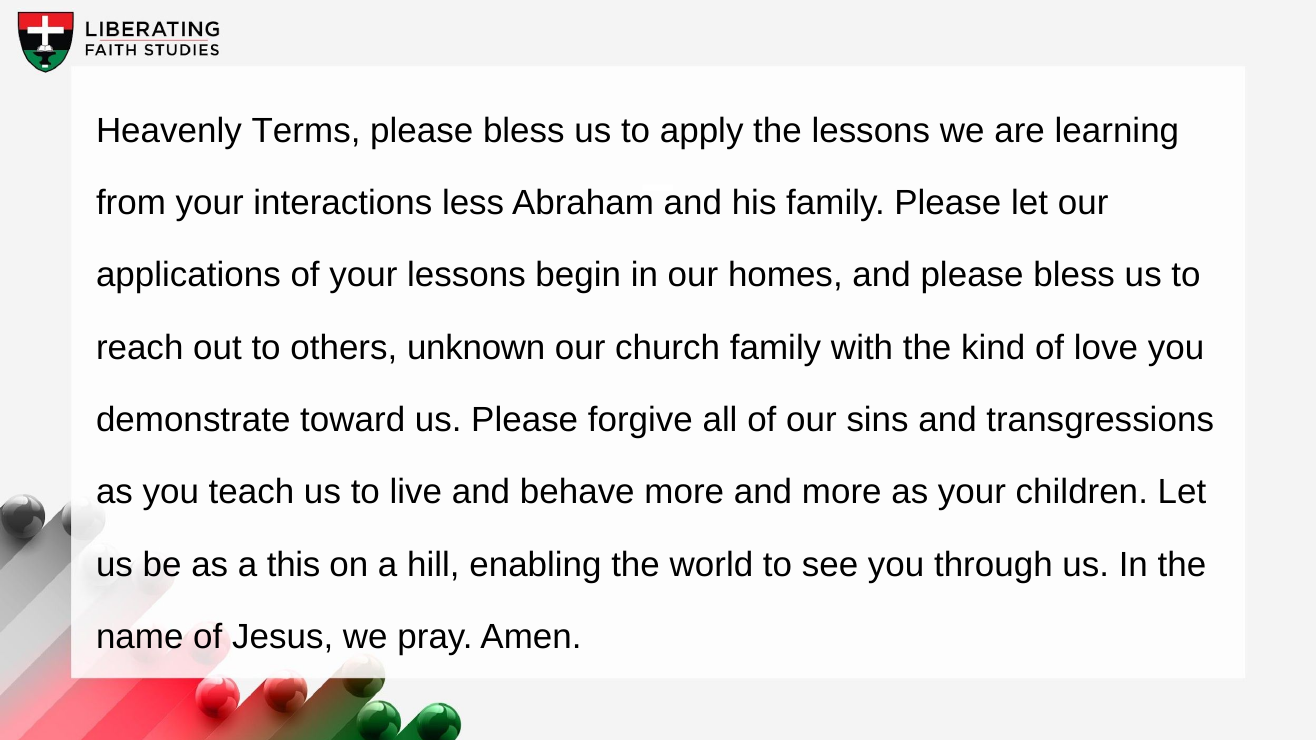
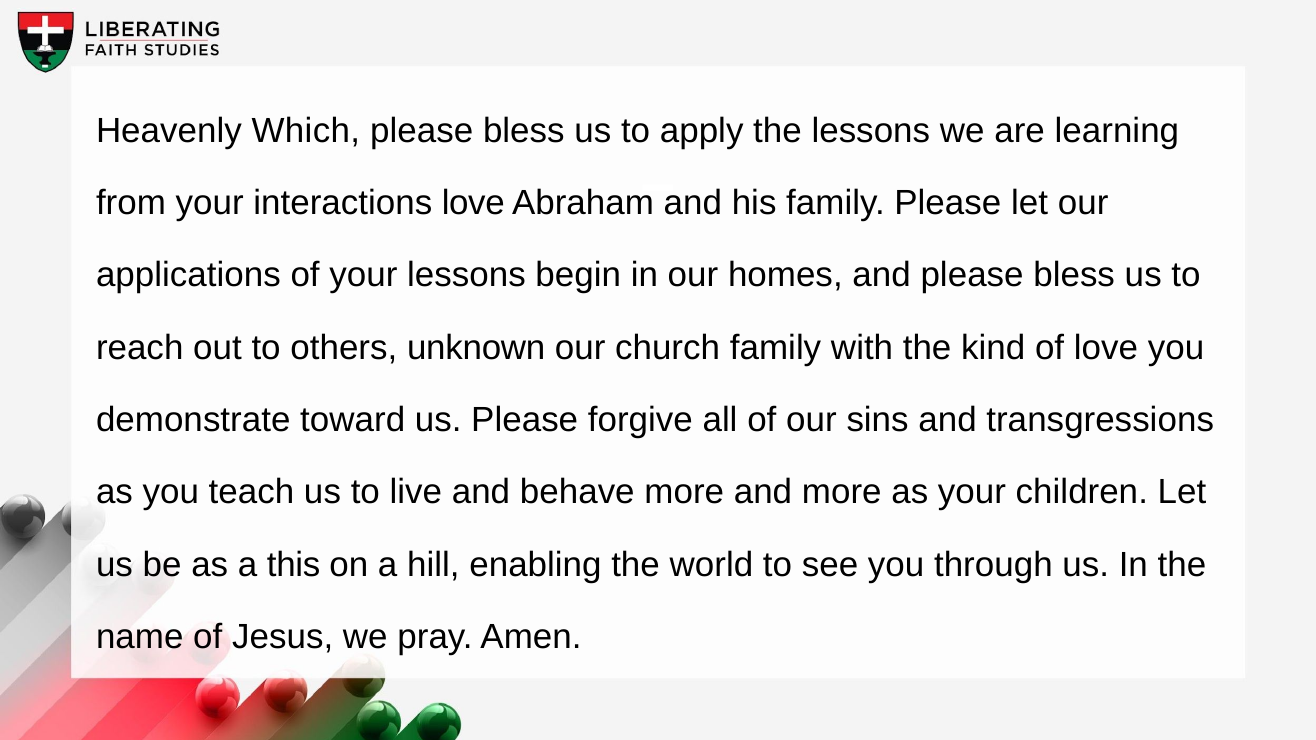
Terms: Terms -> Which (306, 131)
interactions less: less -> love (473, 203)
